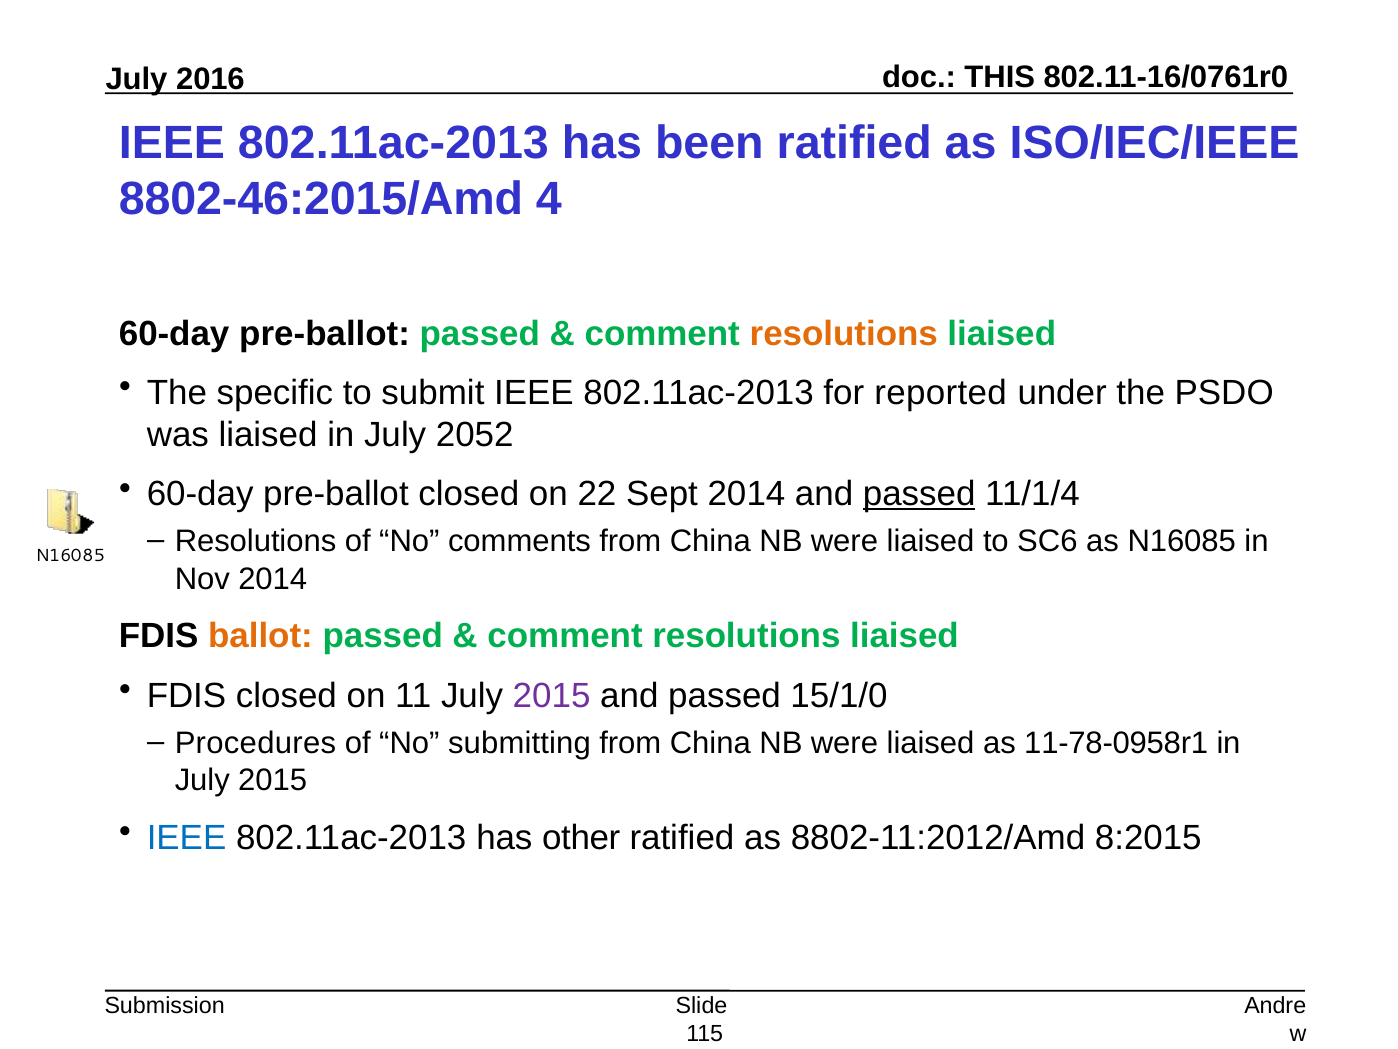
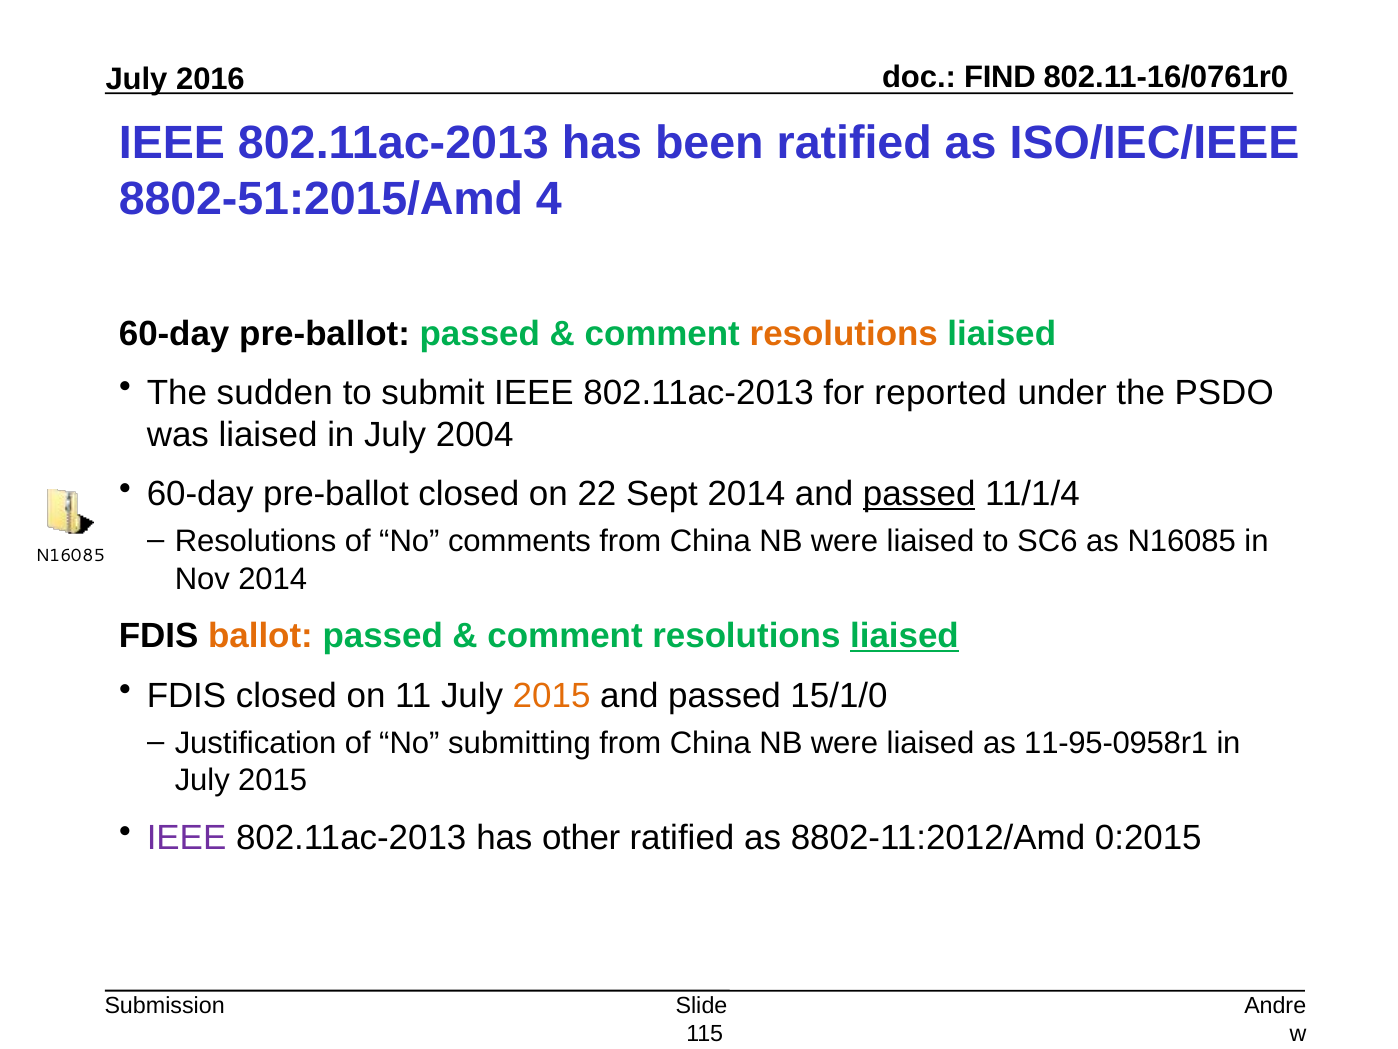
THIS: THIS -> FIND (1000, 77)
8802-46:2015/Amd: 8802-46:2015/Amd -> 8802-51:2015/Amd (321, 199)
specific: specific -> sudden (275, 393)
2052: 2052 -> 2004 (475, 435)
liaised underline: none -> present (905, 636)
2015 colour: purple -> orange (552, 695)
Procedures: Procedures -> Justification (256, 742)
11-78-0958r1: 11-78-0958r1 -> 11-95-0958r1 (1116, 742)
IEEE colour: blue -> purple (187, 837)
8:2015: 8:2015 -> 0:2015 (1148, 837)
